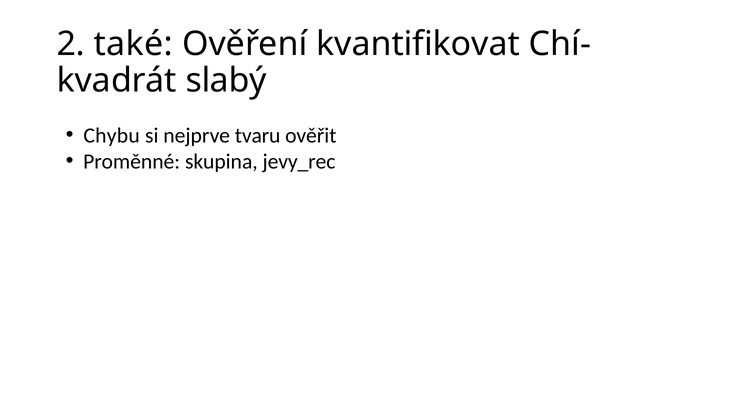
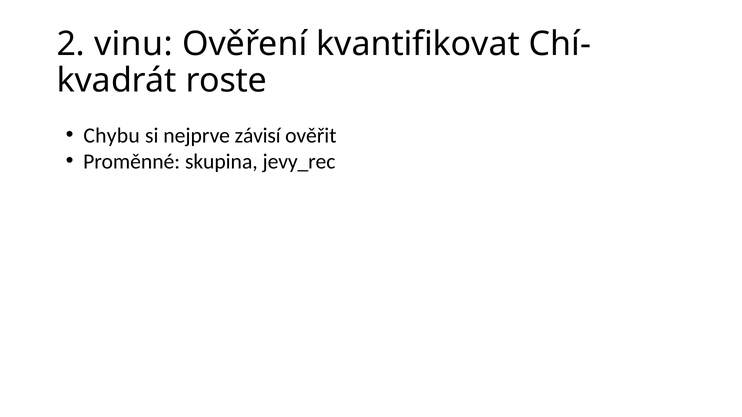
také: také -> vinu (133, 44)
slabý: slabý -> roste (226, 81)
tvaru: tvaru -> závisí (258, 136)
